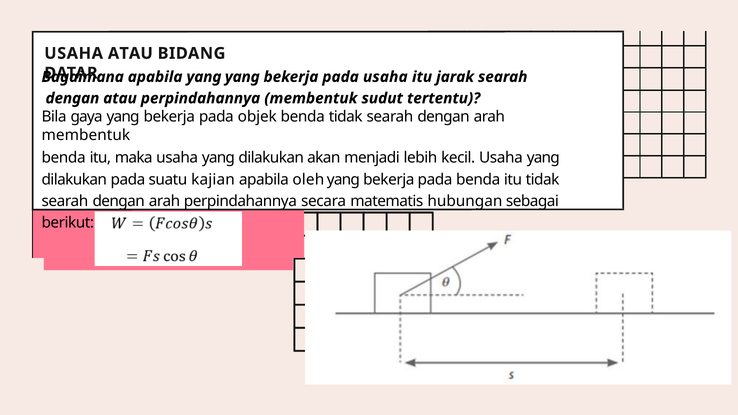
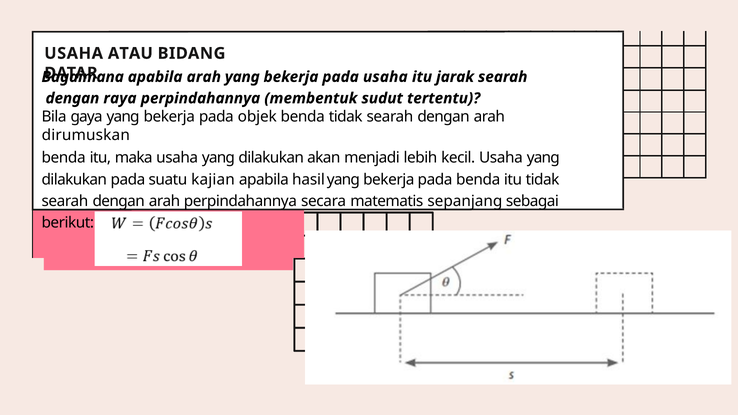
apabila yang: yang -> arah (204, 77)
dengan atau: atau -> raya (120, 98)
membentuk: membentuk -> dirumuskan (86, 135)
oleh: oleh -> hasil (308, 180)
hubungan: hubungan -> sepanjang (465, 201)
